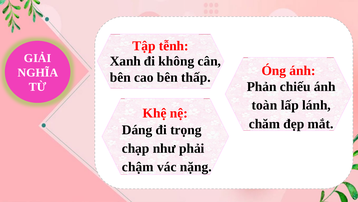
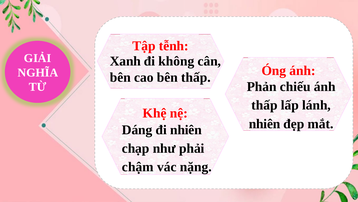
toàn: toàn -> thấp (264, 105)
chăm: chăm -> nhiên (265, 123)
đi trọng: trọng -> nhiên (186, 129)
